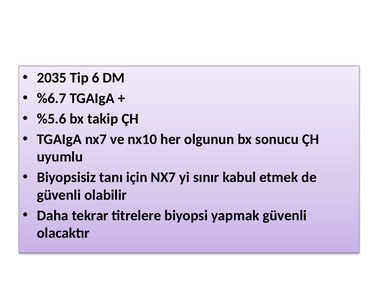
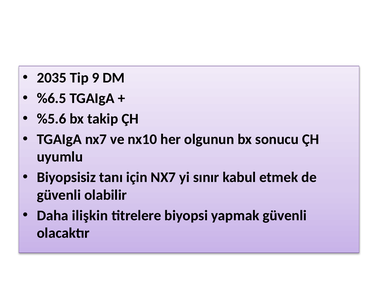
6: 6 -> 9 (96, 78)
%6.7: %6.7 -> %6.5 (52, 98)
tekrar: tekrar -> ilişkin (90, 216)
